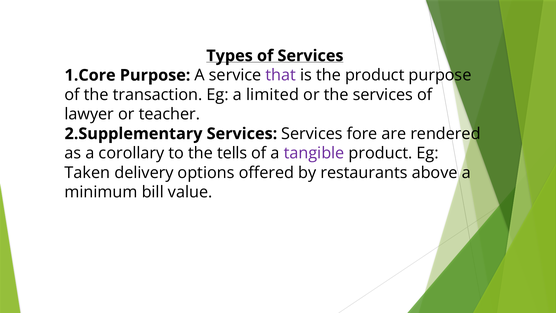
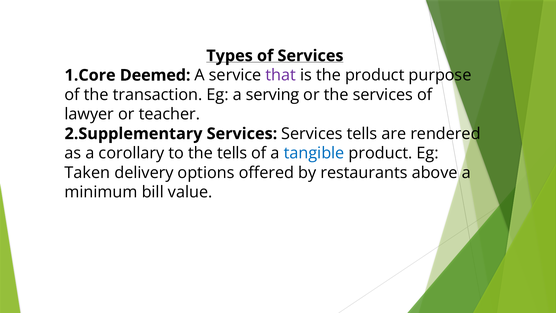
Purpose: Purpose -> Deemed (155, 75)
limited: limited -> serving (273, 95)
Services fore: fore -> tells (362, 134)
tangible colour: purple -> blue (314, 153)
